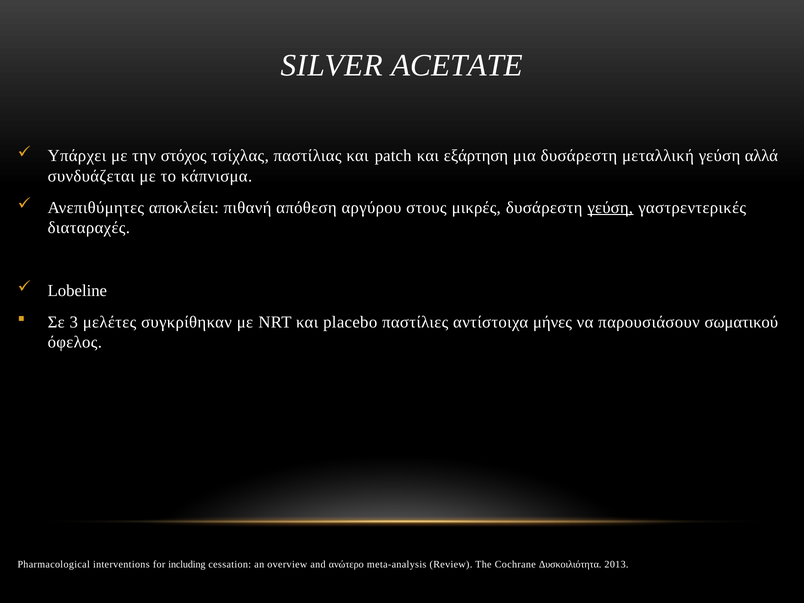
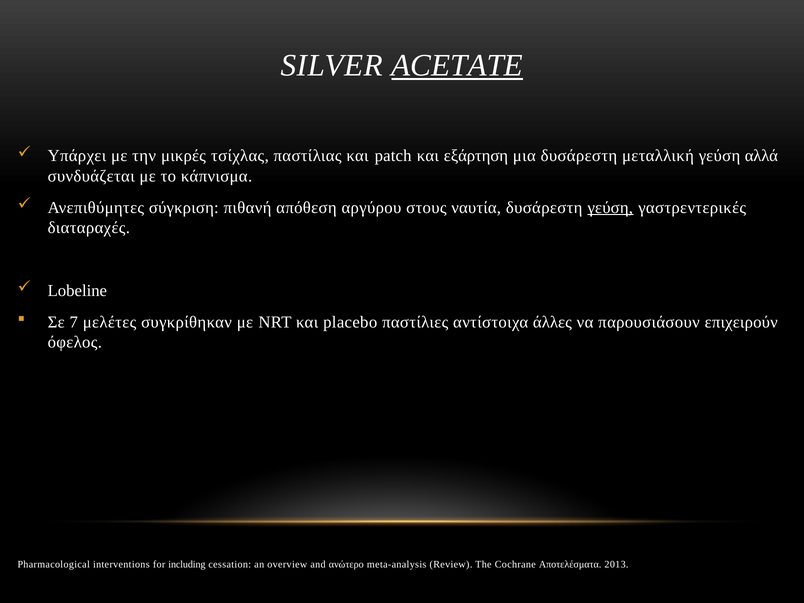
ACETATE underline: none -> present (457, 66)
στόχος: στόχος -> μικρές (183, 156)
αποκλείει: αποκλείει -> σύγκριση (184, 208)
μικρές: μικρές -> ναυτία (476, 208)
3: 3 -> 7 (74, 322)
μήνες: μήνες -> άλλες (552, 322)
σωματικού: σωματικού -> επιχειρούν (741, 322)
Δυσκοιλιότητα: Δυσκοιλιότητα -> Αποτελέσματα (570, 564)
